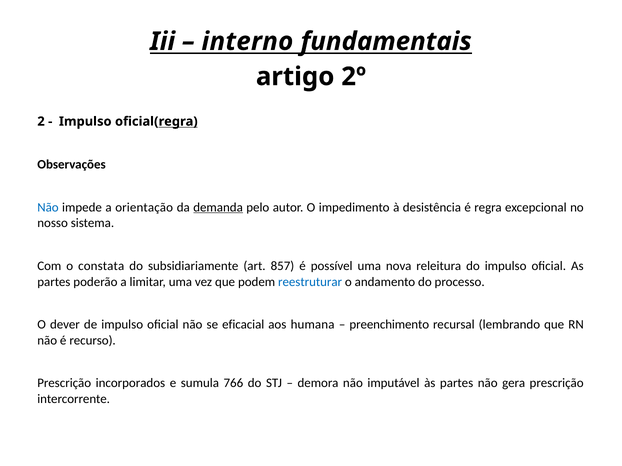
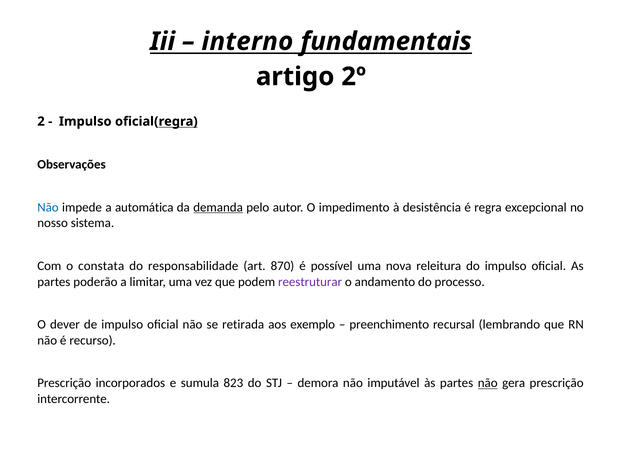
orientação: orientação -> automática (144, 207)
subsidiariamente: subsidiariamente -> responsabilidade (193, 266)
857: 857 -> 870 (282, 266)
reestruturar colour: blue -> purple (310, 282)
eficacial: eficacial -> retirada (243, 325)
humana: humana -> exemplo (313, 325)
766: 766 -> 823 (233, 384)
não underline: none -> present (488, 384)
